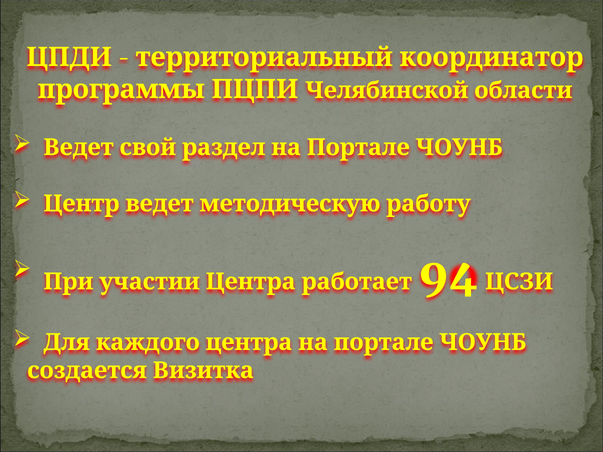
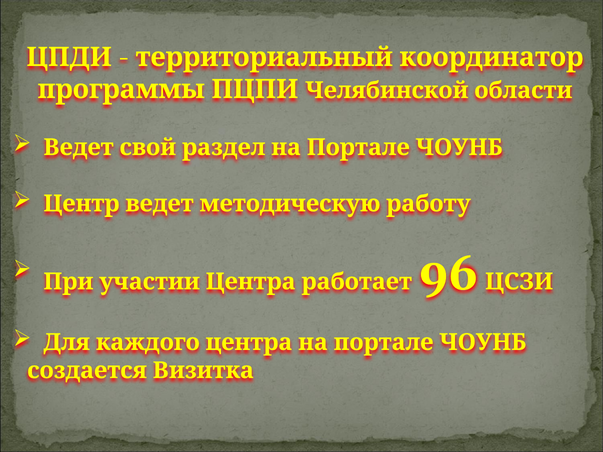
94: 94 -> 96 (448, 275)
